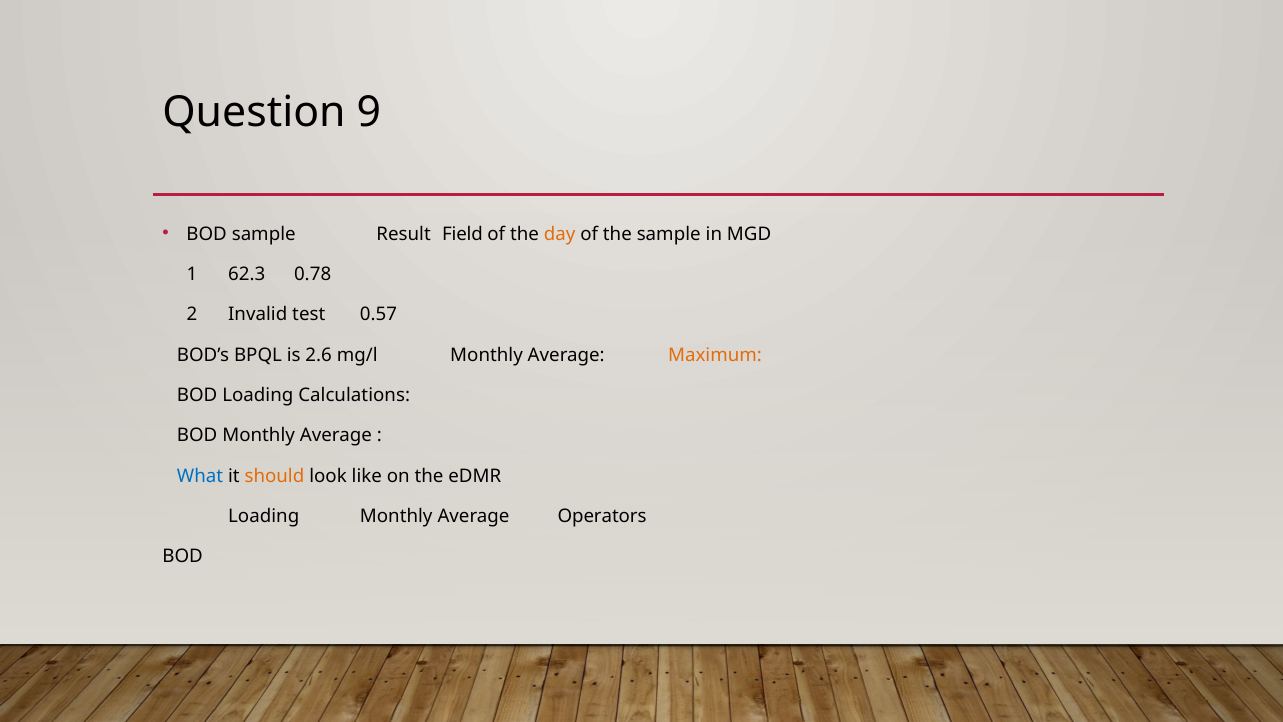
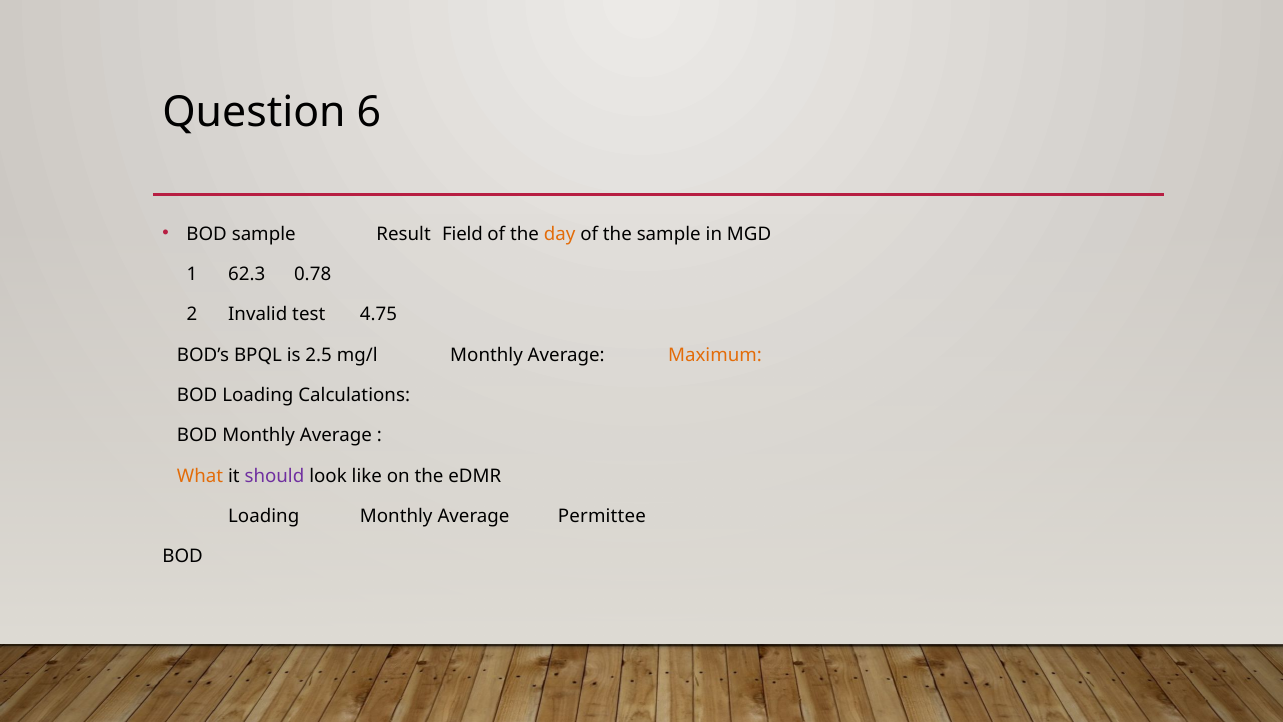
9: 9 -> 6 (369, 112)
0.57: 0.57 -> 4.75 (379, 315)
2.6: 2.6 -> 2.5 (319, 355)
What colour: blue -> orange (200, 476)
should colour: orange -> purple (274, 476)
Operators: Operators -> Permittee (602, 516)
